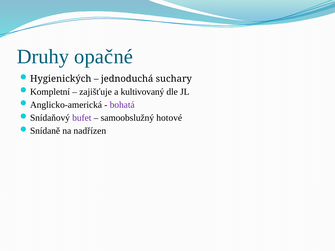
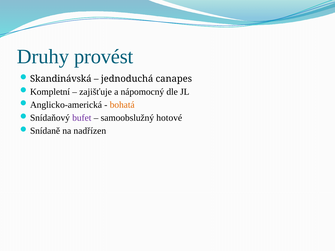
opačné: opačné -> provést (104, 57)
Hygienických: Hygienických -> Skandinávská (61, 79)
suchary: suchary -> canapes (174, 79)
kultivovaný: kultivovaný -> nápomocný (142, 92)
bohatá colour: purple -> orange (122, 105)
